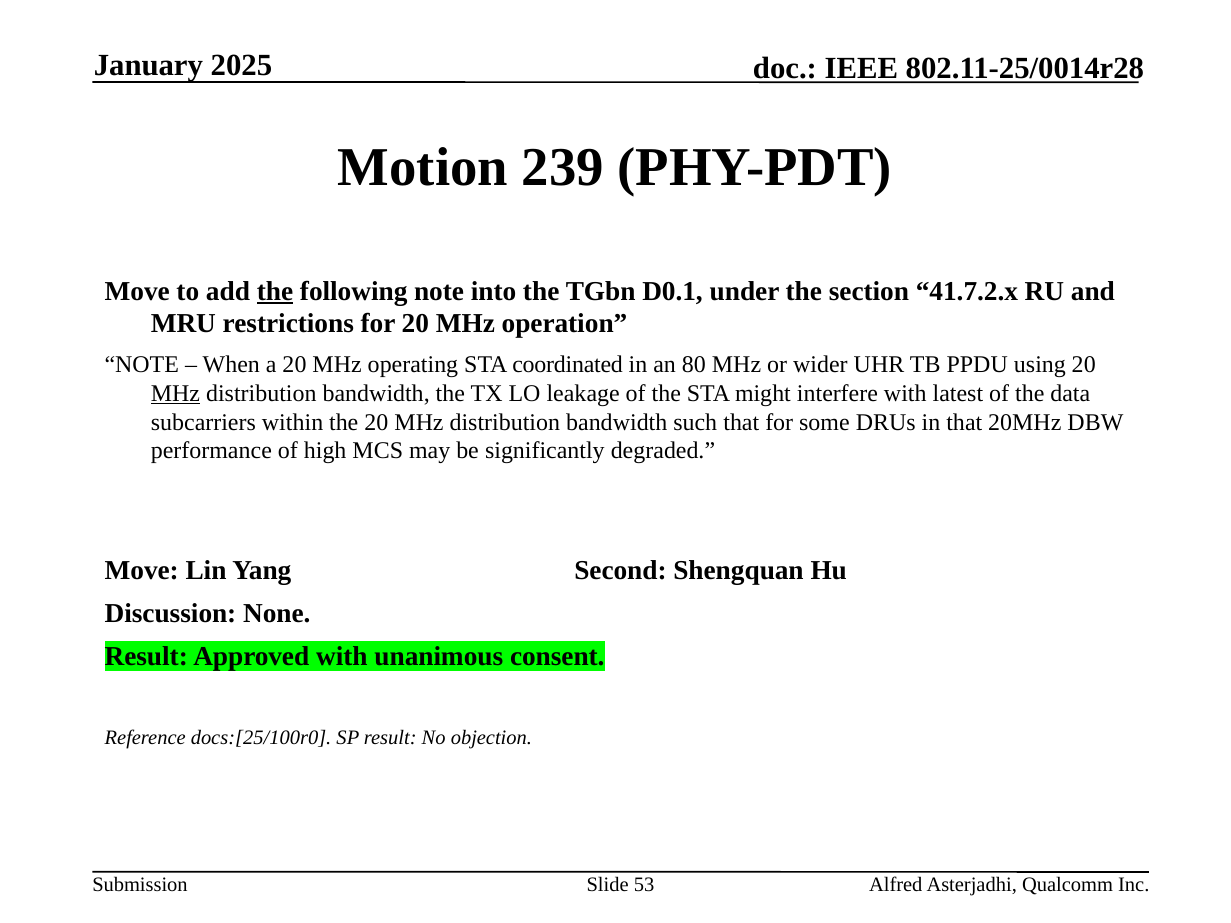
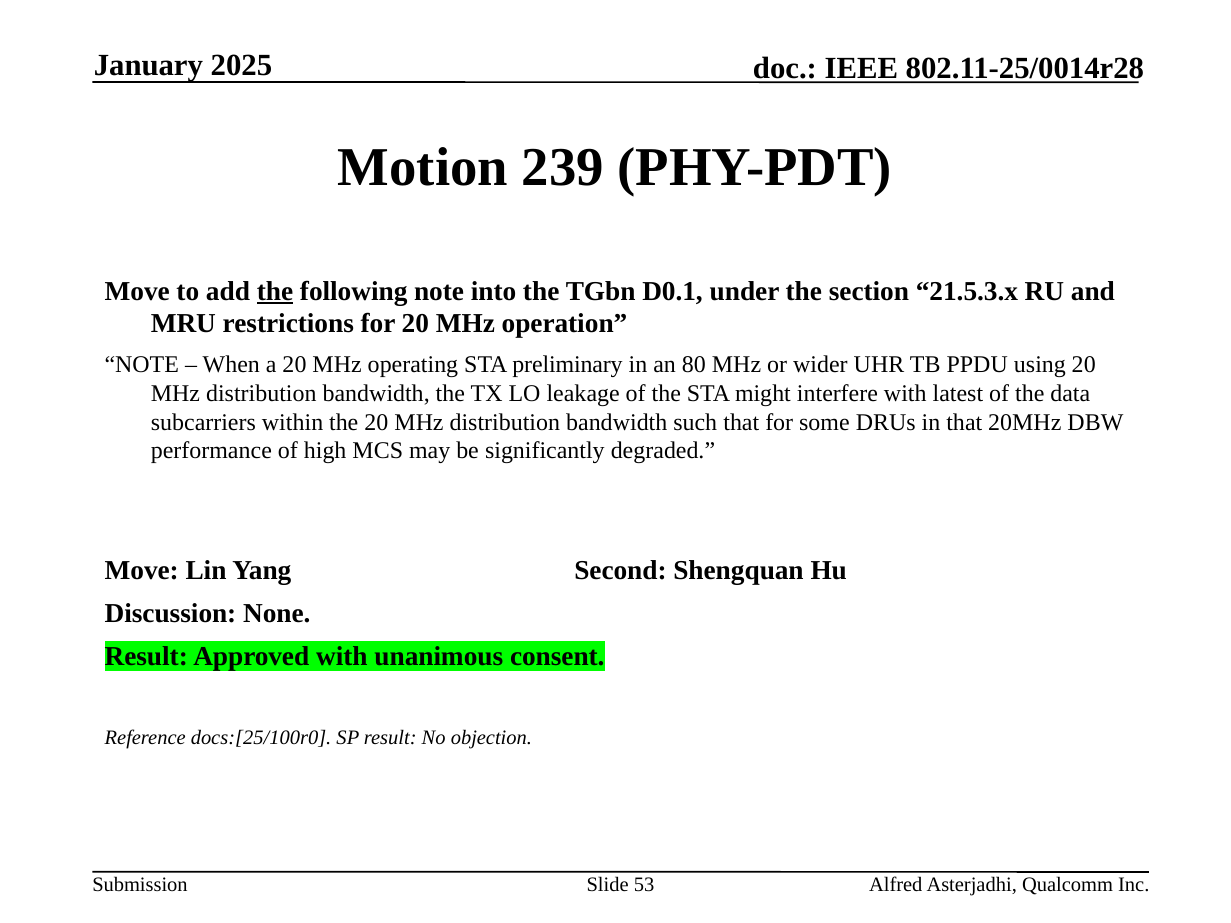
41.7.2.x: 41.7.2.x -> 21.5.3.x (967, 291)
coordinated: coordinated -> preliminary (568, 365)
MHz underline: present -> none (176, 394)
